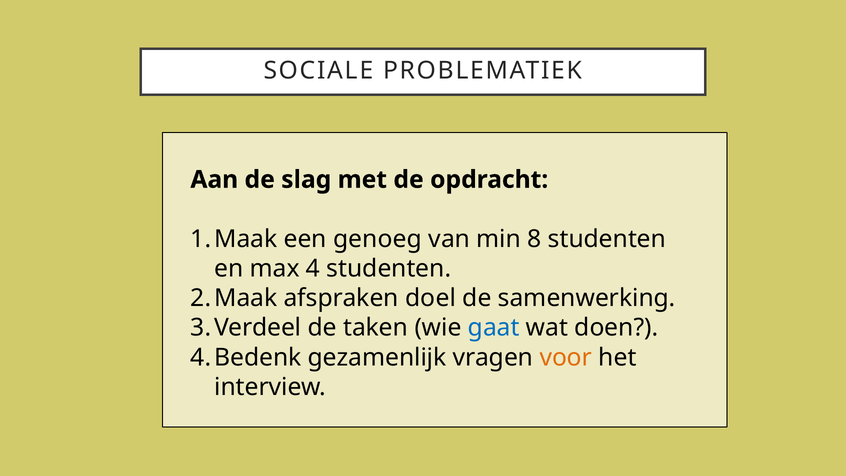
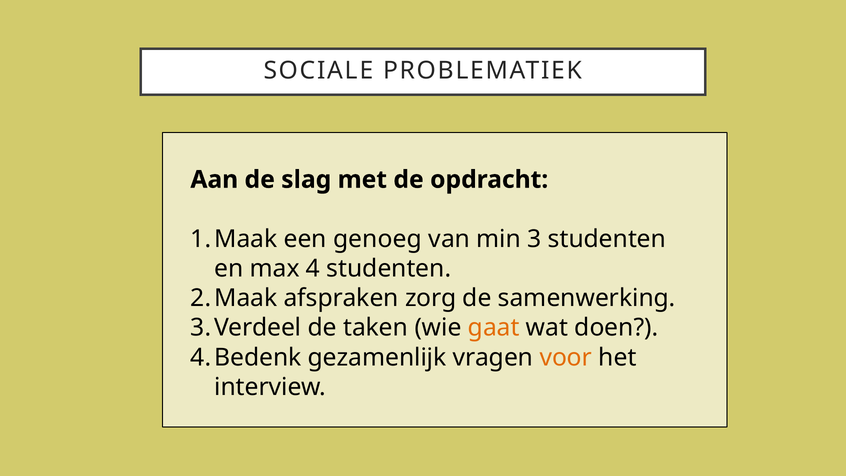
8: 8 -> 3 (534, 239)
doel: doel -> zorg (431, 298)
gaat colour: blue -> orange (494, 328)
